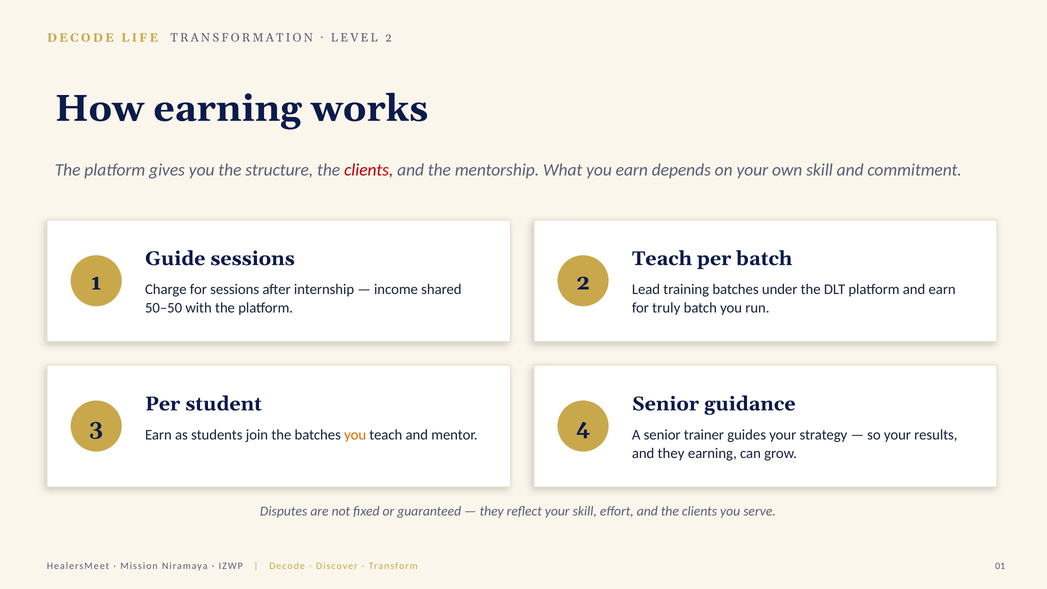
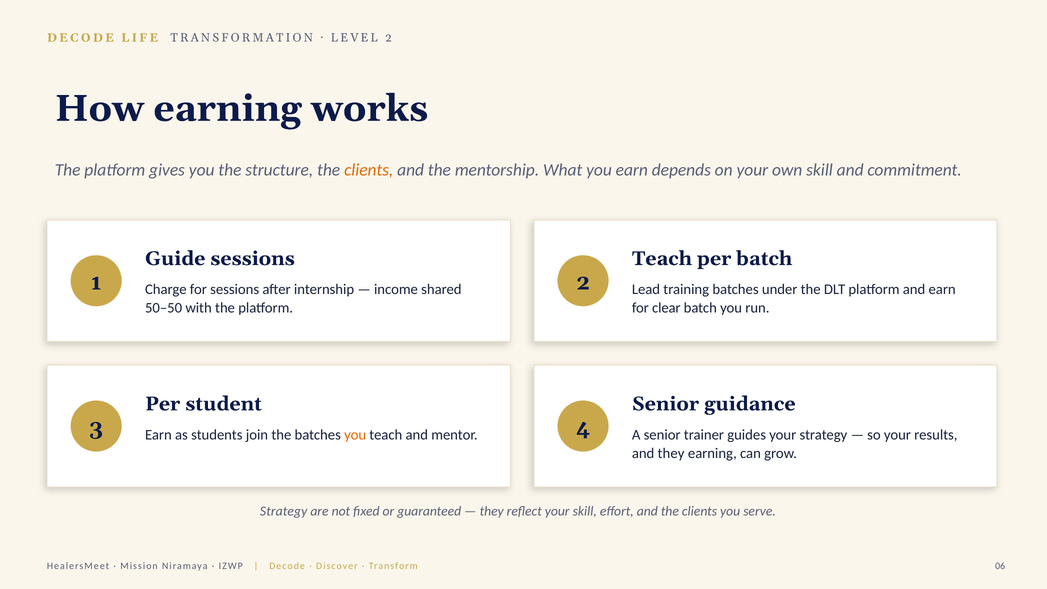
clients colour: red -> orange (369, 170)
truly: truly -> clear (666, 308)
Disputes: Disputes -> Strategy (284, 511)
01: 01 -> 06 (1000, 566)
